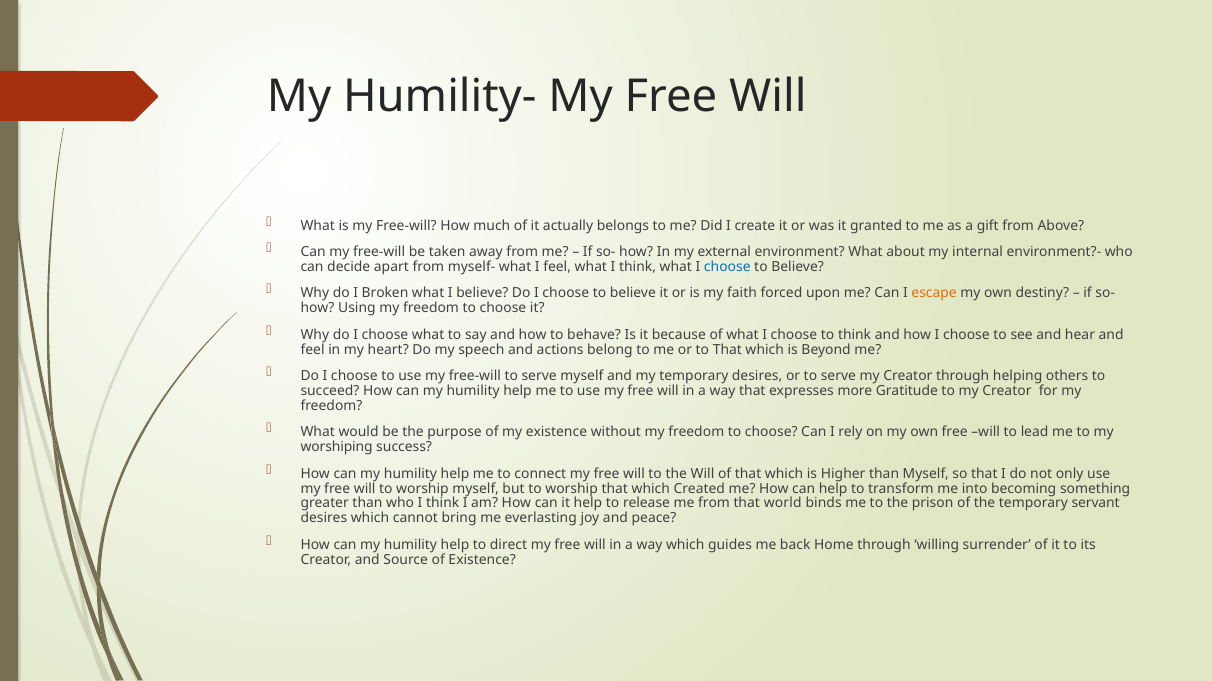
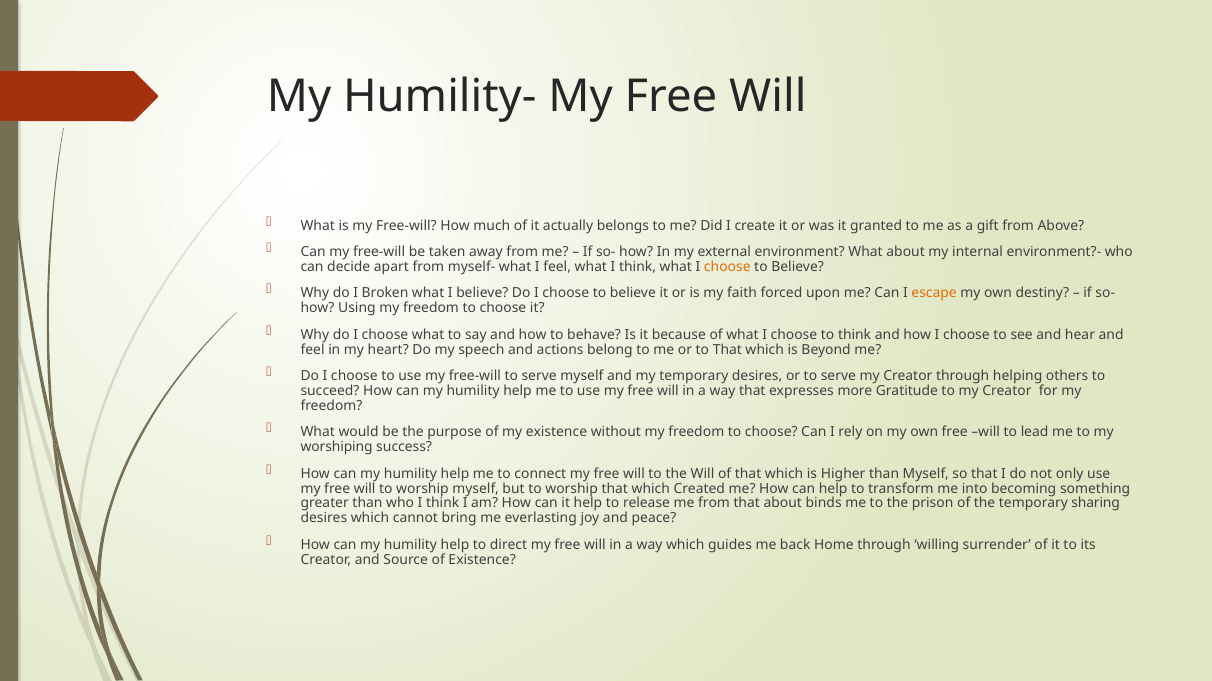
choose colour: blue -> orange (727, 267)
that world: world -> about (783, 504)
servant: servant -> sharing (1096, 504)
